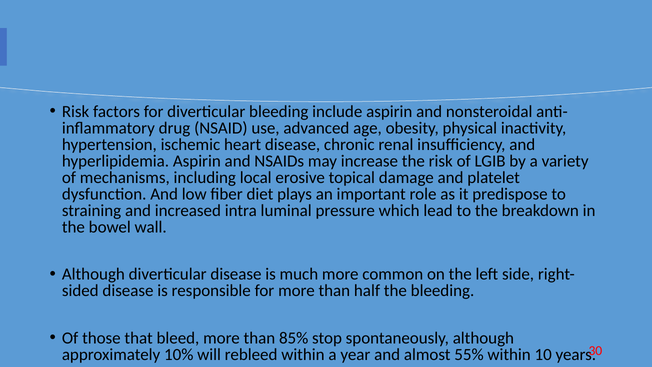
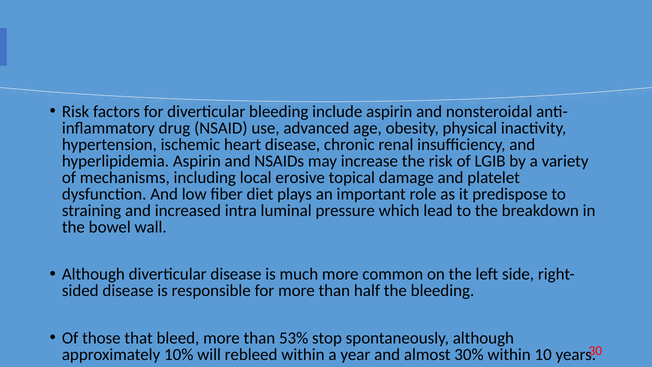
85%: 85% -> 53% (294, 338)
55%: 55% -> 30% (469, 354)
